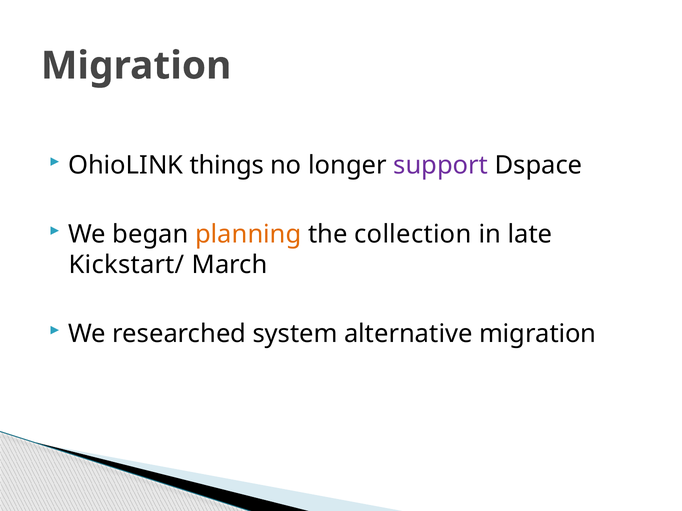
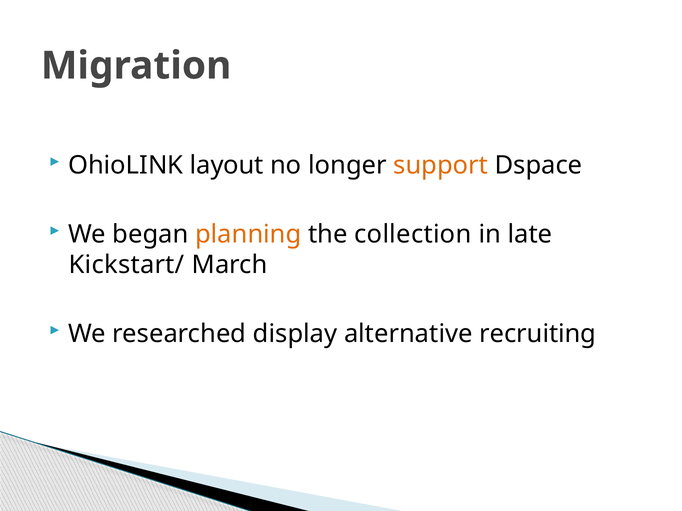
things: things -> layout (227, 165)
support colour: purple -> orange (441, 165)
system: system -> display (295, 334)
alternative migration: migration -> recruiting (538, 334)
